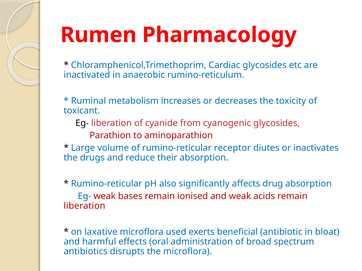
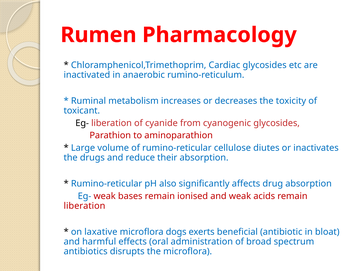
receptor: receptor -> cellulose (232, 148)
used: used -> dogs (176, 232)
